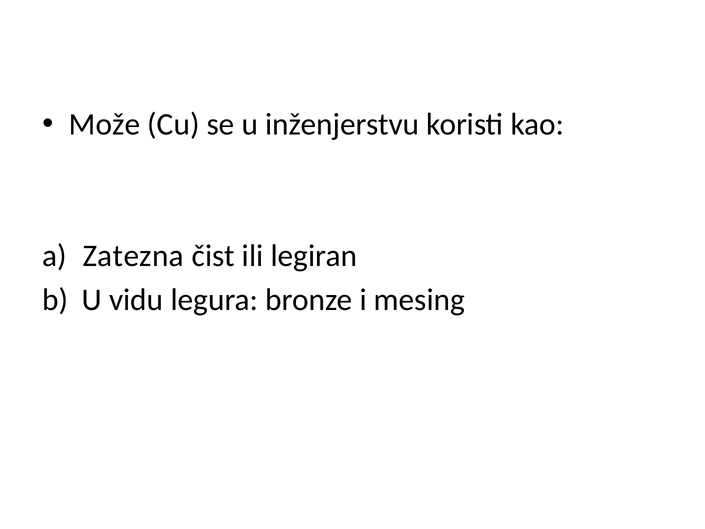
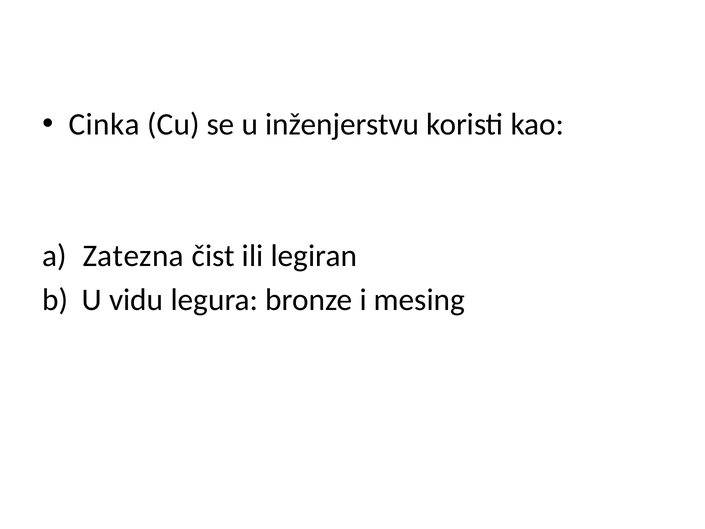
Može: Može -> Cinka (104, 124)
